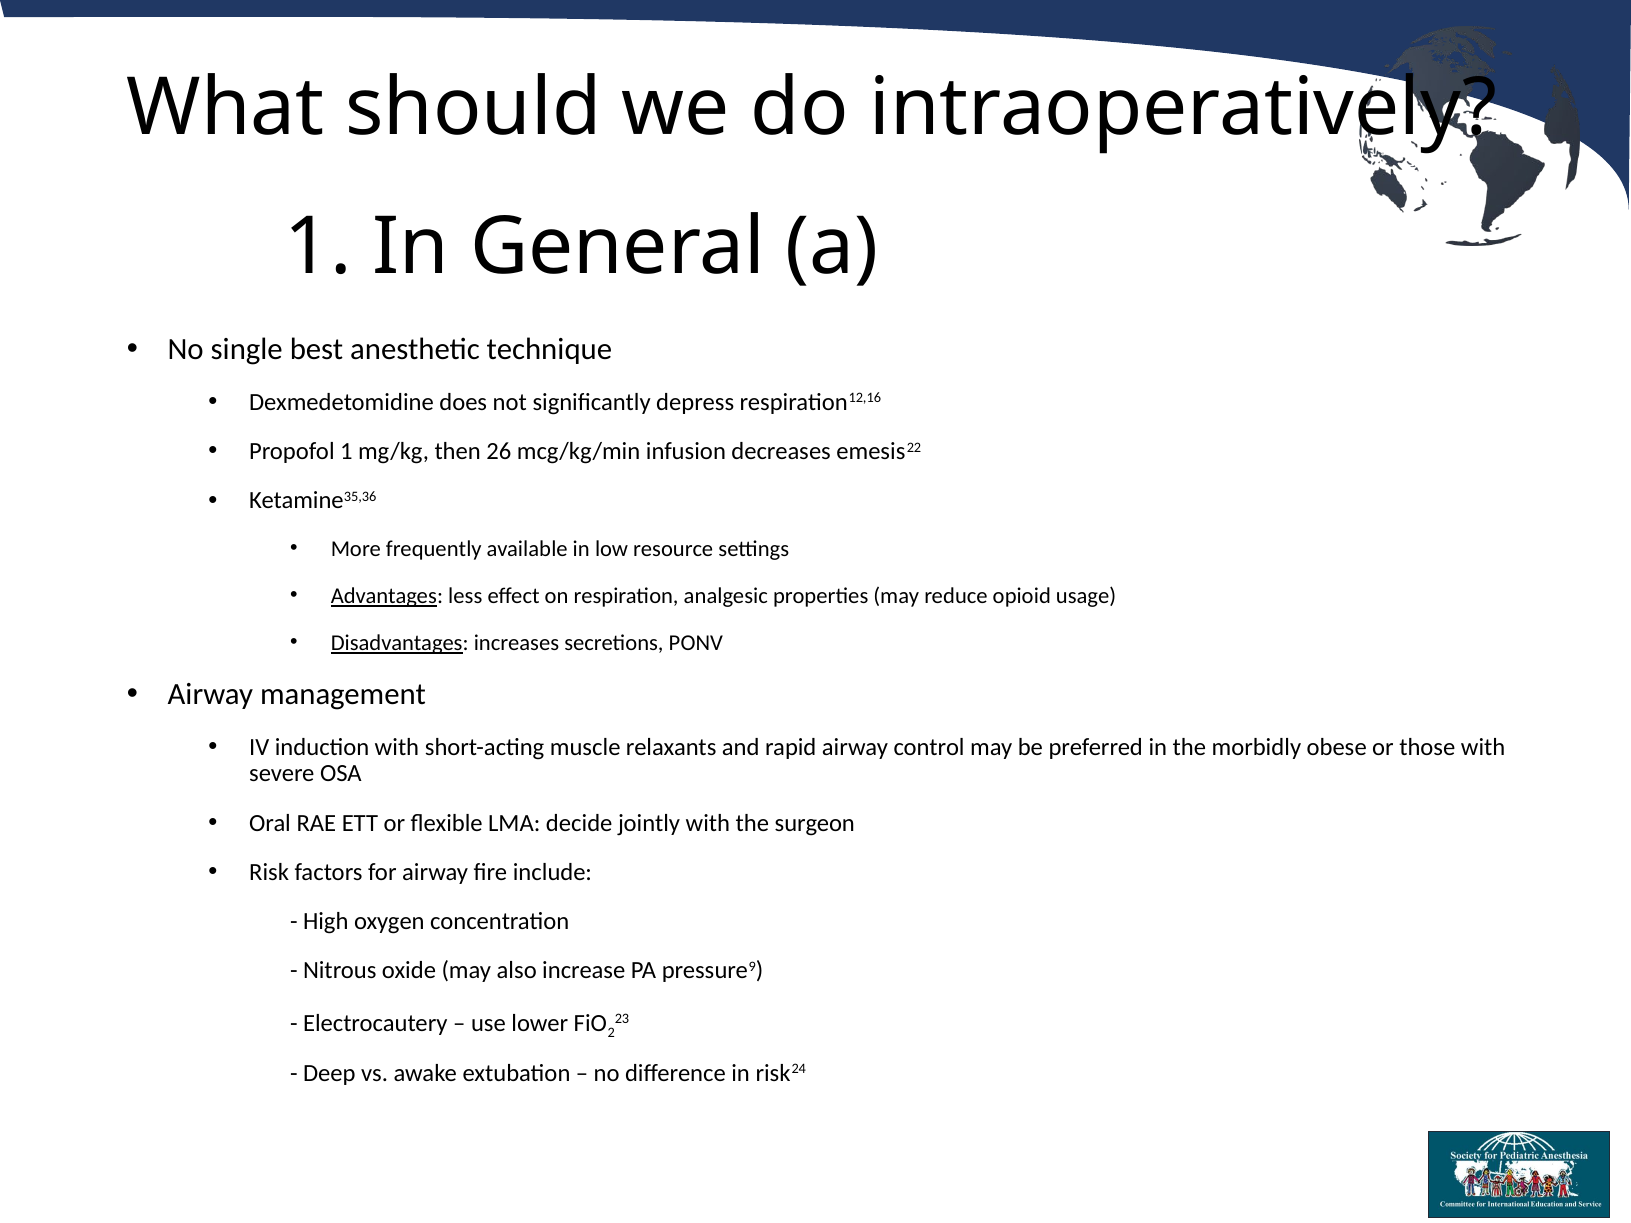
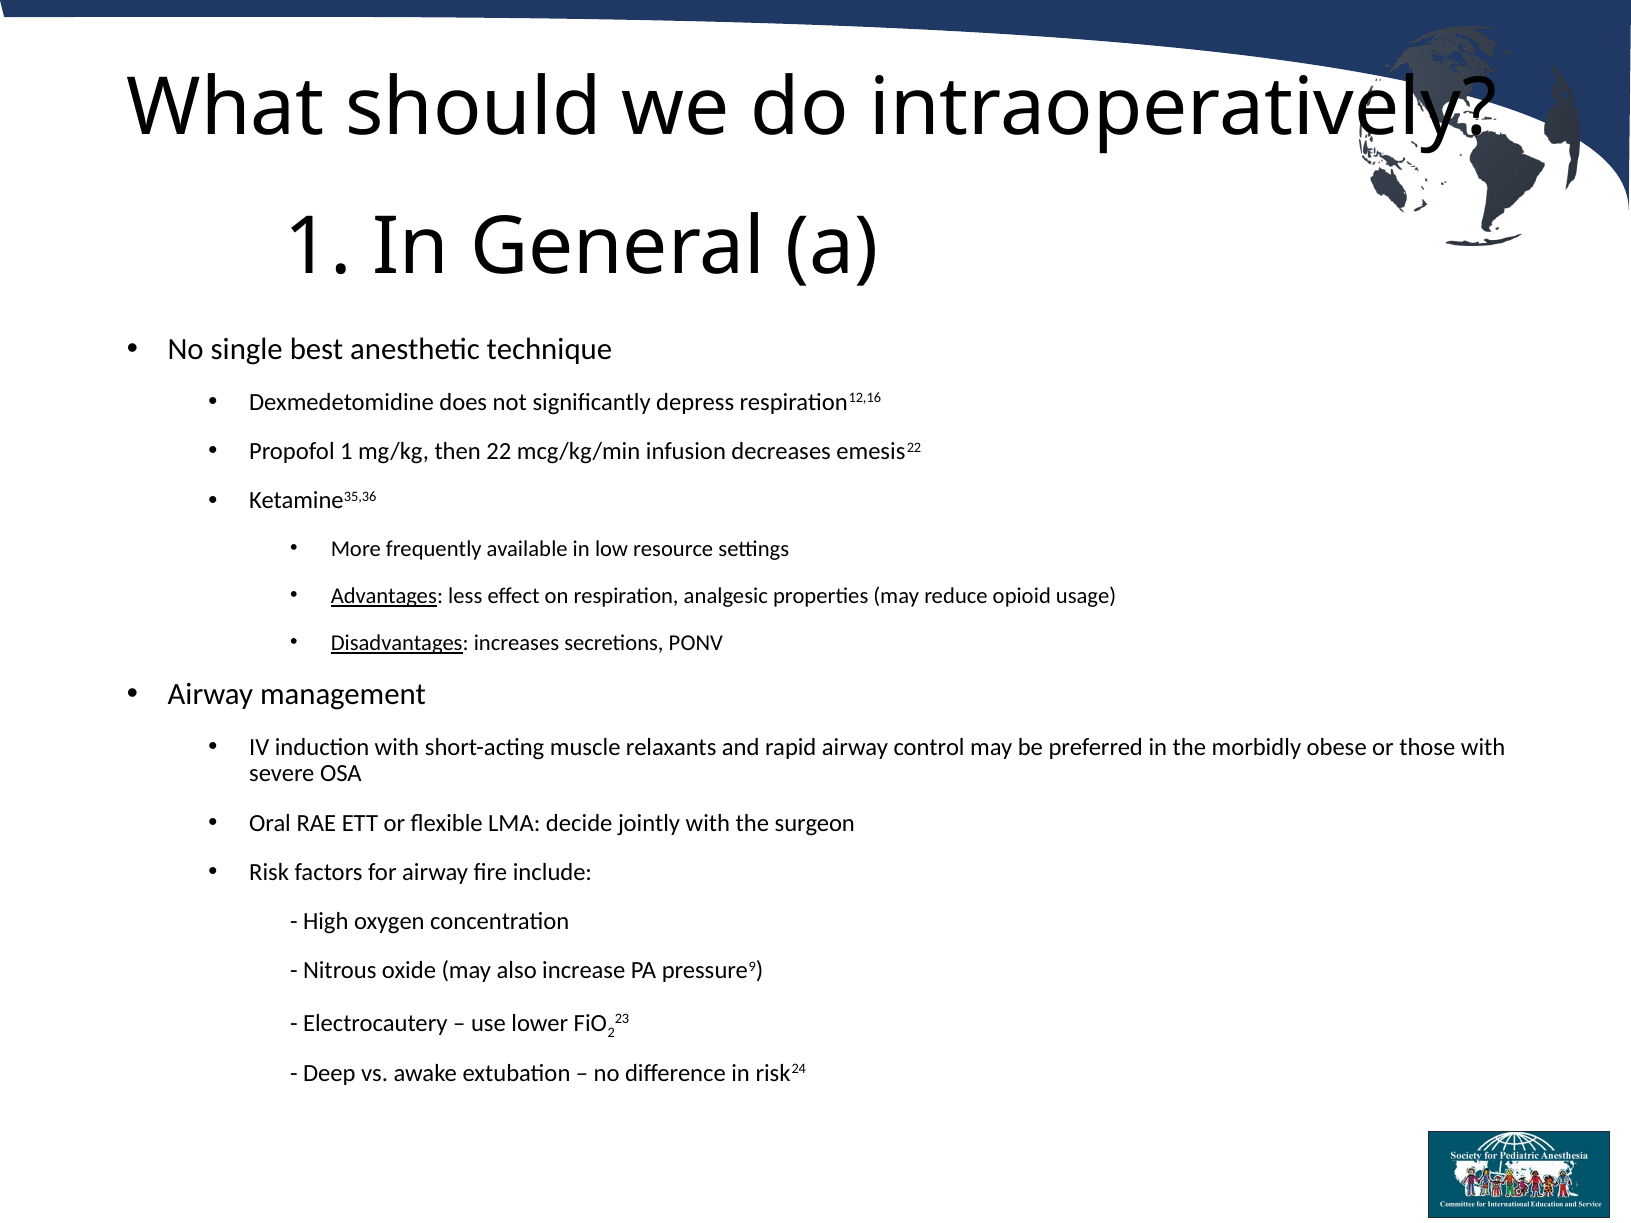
26: 26 -> 22 (499, 451)
